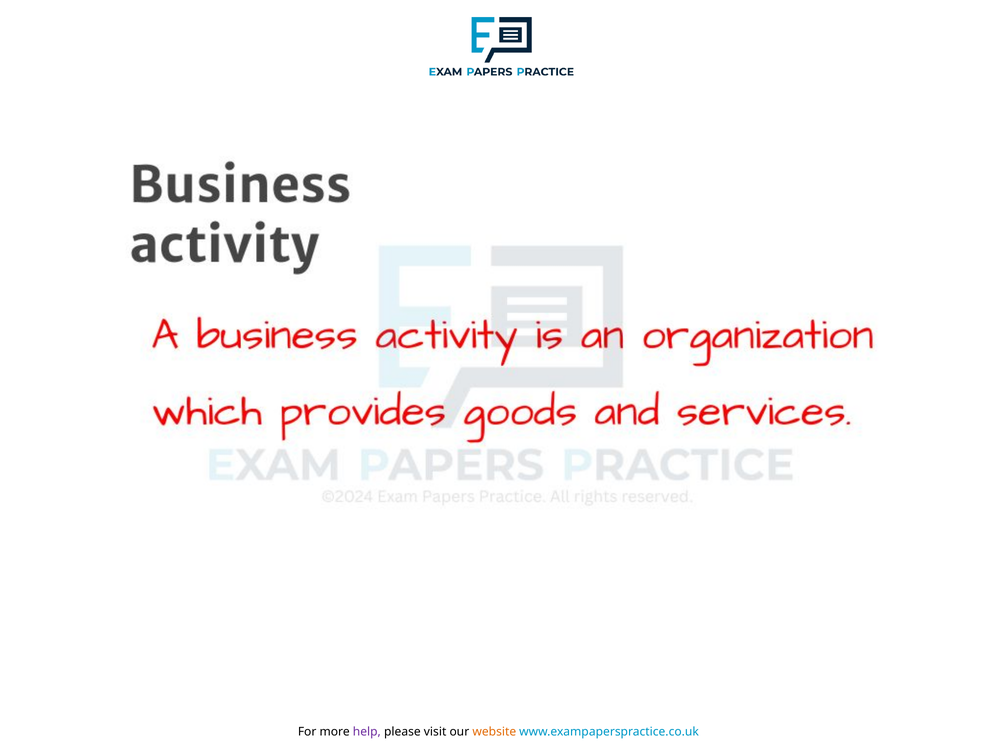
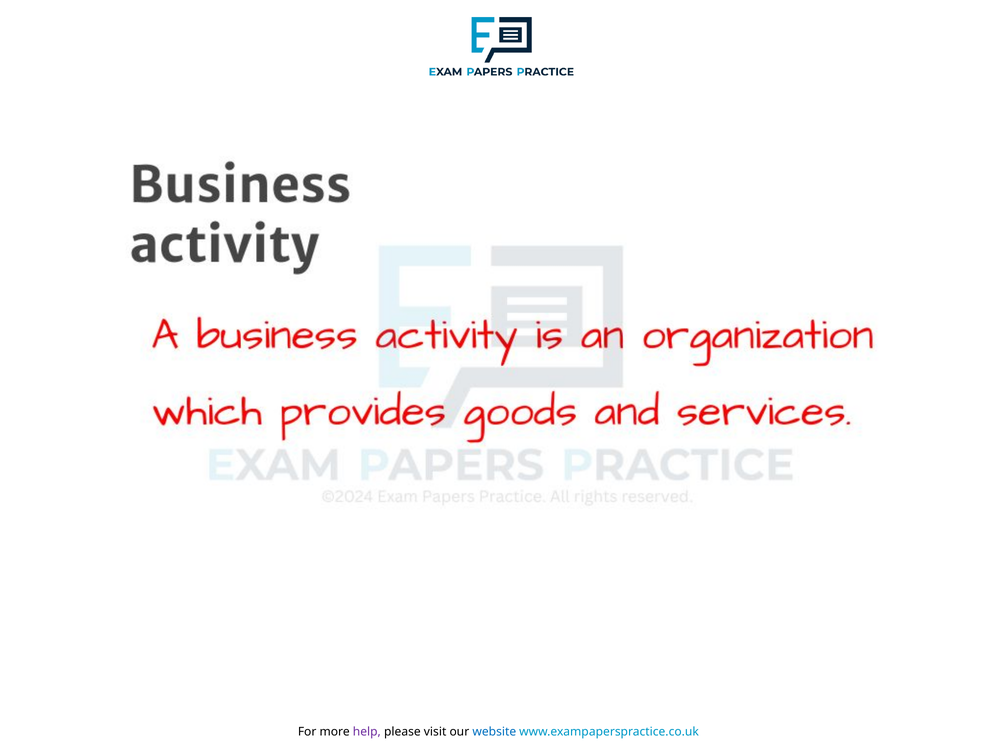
website colour: orange -> blue (494, 732)
